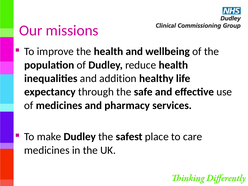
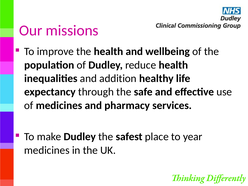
care: care -> year (193, 137)
